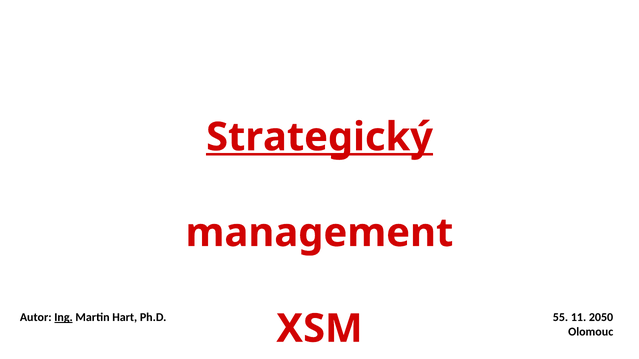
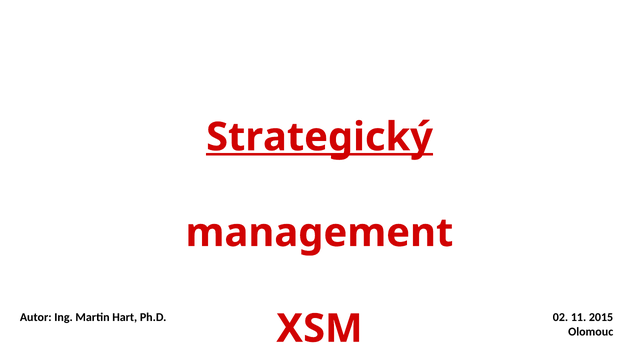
Ing underline: present -> none (64, 318)
55: 55 -> 02 (561, 318)
2050: 2050 -> 2015 (601, 318)
